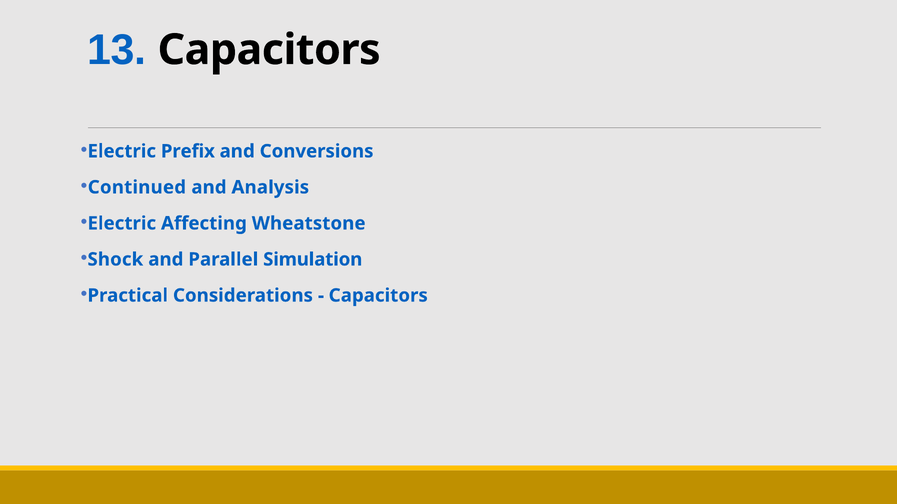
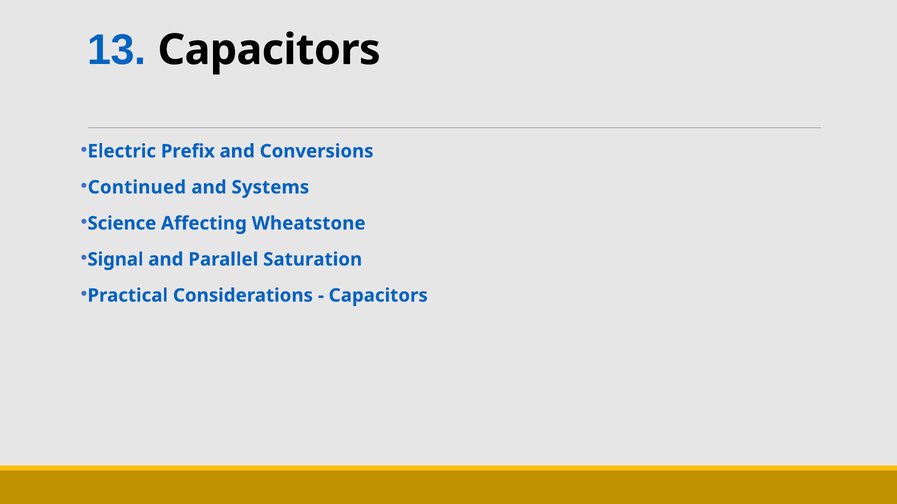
Analysis: Analysis -> Systems (270, 187)
Electric: Electric -> Science (122, 224)
Shock: Shock -> Signal (115, 260)
Simulation: Simulation -> Saturation (313, 260)
